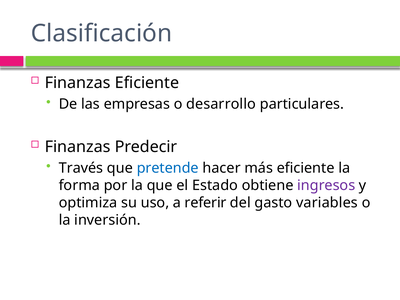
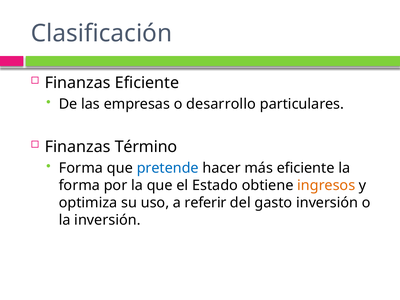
Predecir: Predecir -> Término (146, 147)
Través: Través -> Forma (81, 168)
ingresos colour: purple -> orange (326, 185)
gasto variables: variables -> inversión (327, 203)
